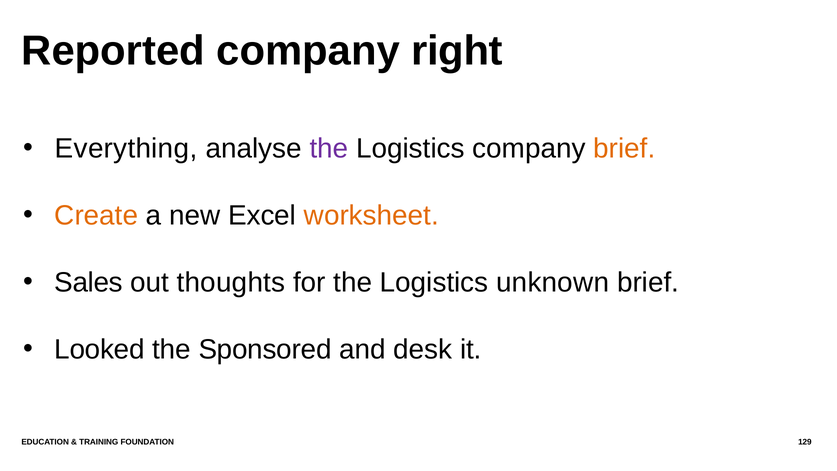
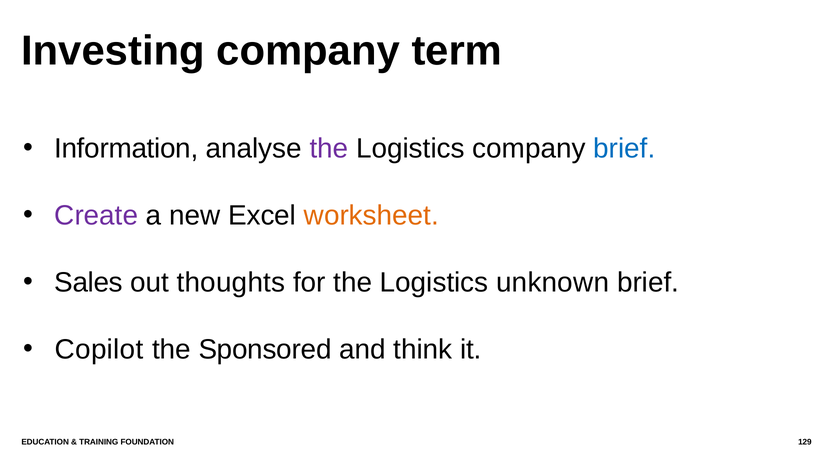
Reported: Reported -> Investing (113, 51)
right: right -> term (457, 51)
Everything: Everything -> Information (126, 149)
brief colour: orange -> blue (624, 149)
Create colour: orange -> purple (96, 216)
Looked: Looked -> Copilot (99, 350)
desk: desk -> think (423, 350)
